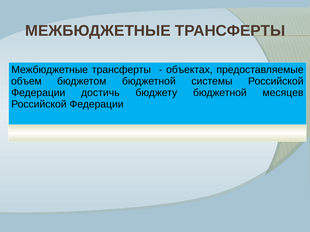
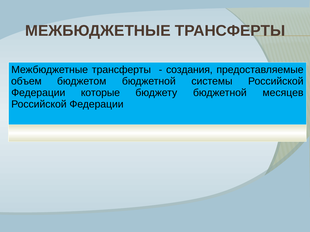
объектах: объектах -> создания (189, 70)
достичь: достичь -> которые (100, 93)
